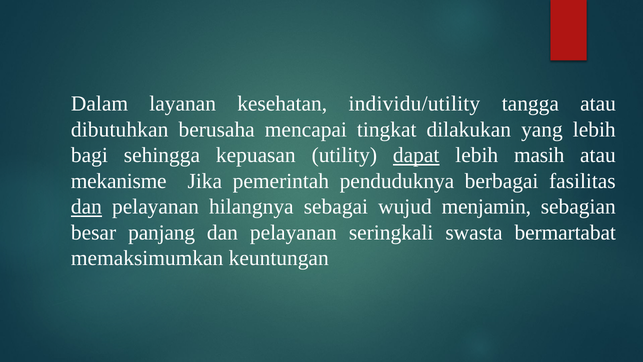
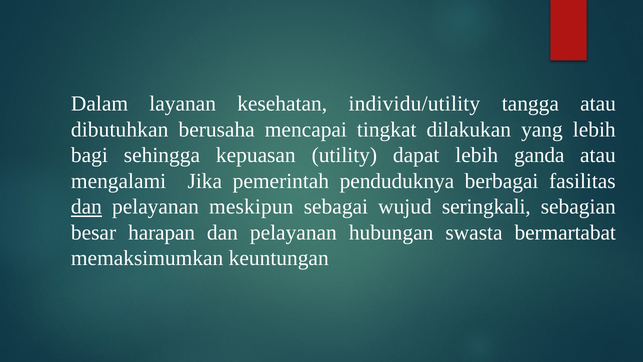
dapat underline: present -> none (416, 155)
masih: masih -> ganda (539, 155)
mekanisme: mekanisme -> mengalami (119, 181)
hilangnya: hilangnya -> meskipun (251, 207)
menjamin: menjamin -> seringkali (486, 207)
panjang: panjang -> harapan (162, 232)
seringkali: seringkali -> hubungan (391, 232)
